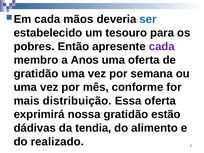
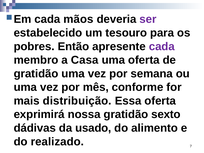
ser colour: blue -> purple (148, 19)
Anos: Anos -> Casa (85, 60)
estão: estão -> sexto (166, 114)
tendia: tendia -> usado (93, 128)
